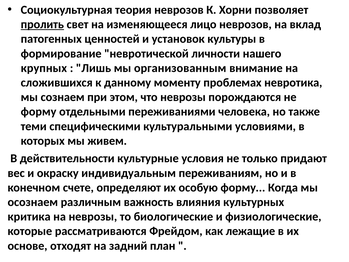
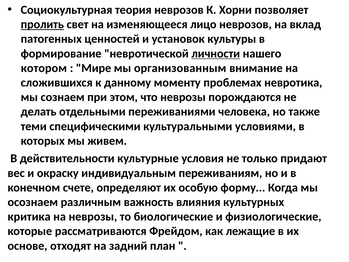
личности underline: none -> present (216, 53)
крупных: крупных -> котором (44, 68)
Лишь: Лишь -> Мире (94, 68)
форму: форму -> делать (39, 112)
